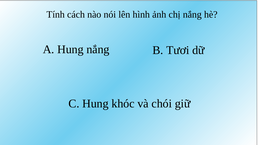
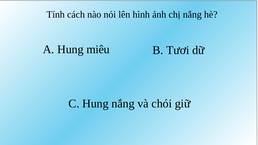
Hung nắng: nắng -> miêu (98, 49)
Hung khóc: khóc -> nắng (123, 104)
